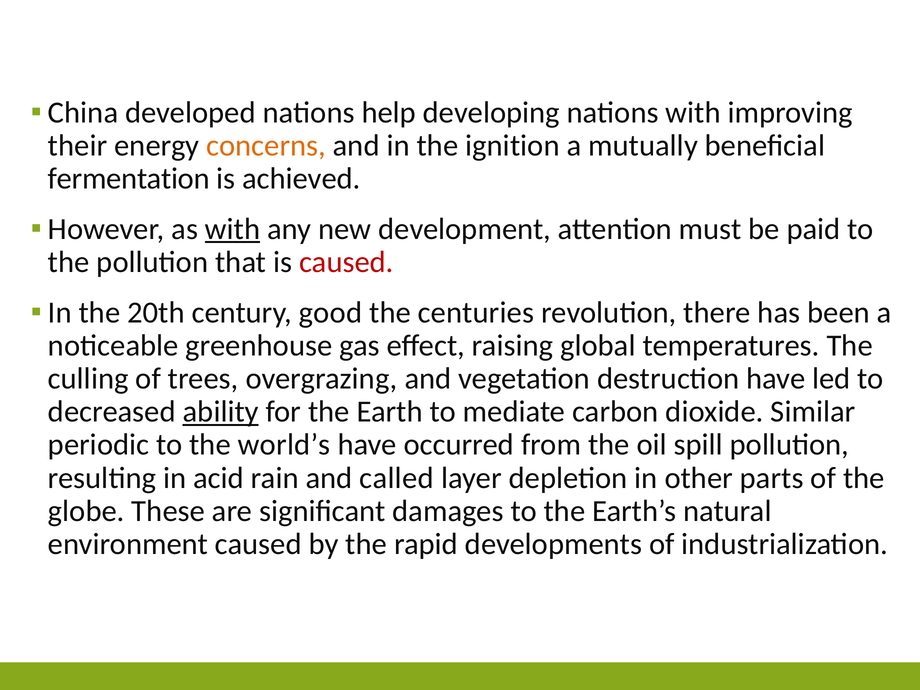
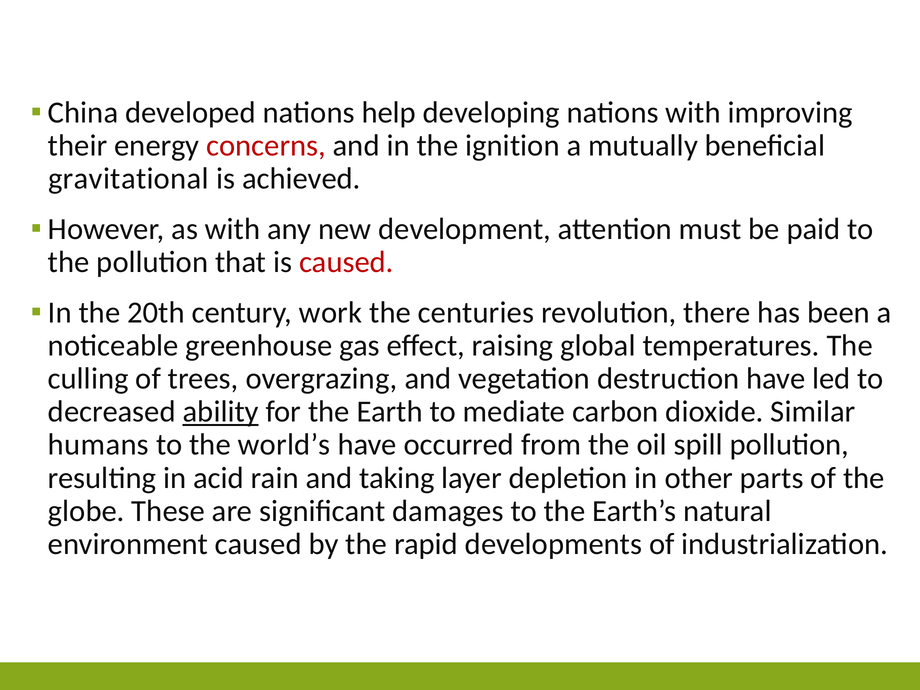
concerns colour: orange -> red (266, 146)
fermentation: fermentation -> gravitational (129, 179)
with underline: present -> none (233, 229)
good: good -> work (331, 312)
periodic: periodic -> humans (98, 445)
called: called -> taking (397, 478)
